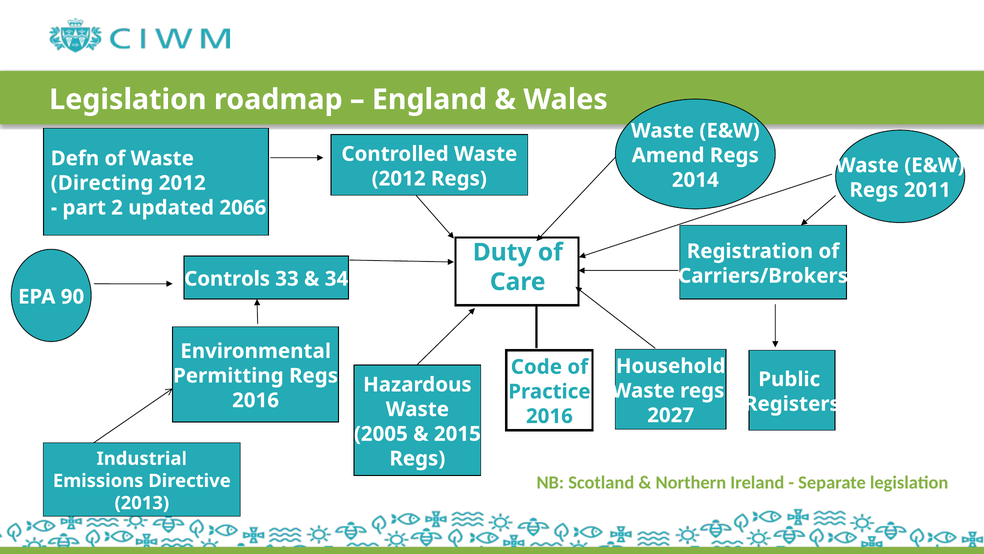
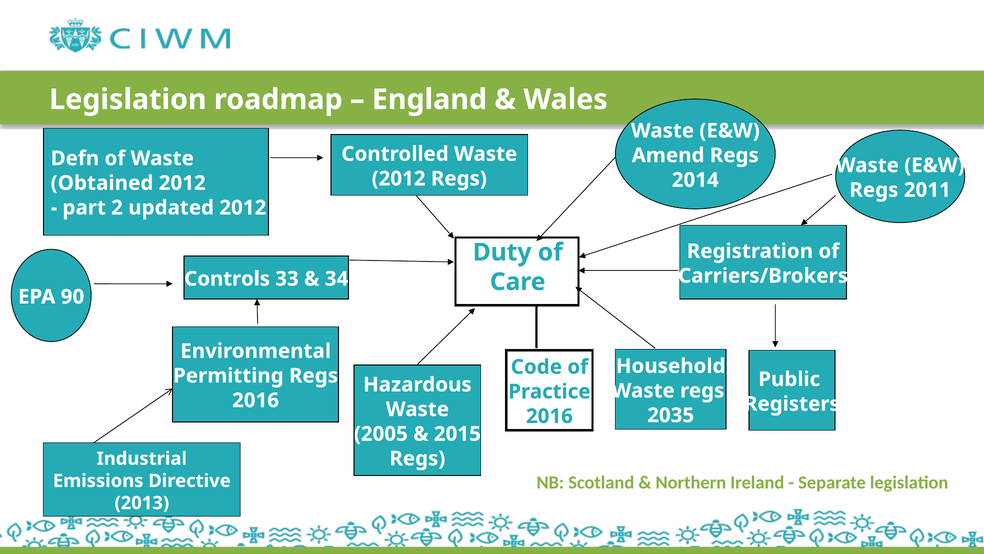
Directing: Directing -> Obtained (102, 183)
updated 2066: 2066 -> 2012 (243, 208)
2027: 2027 -> 2035 (671, 415)
